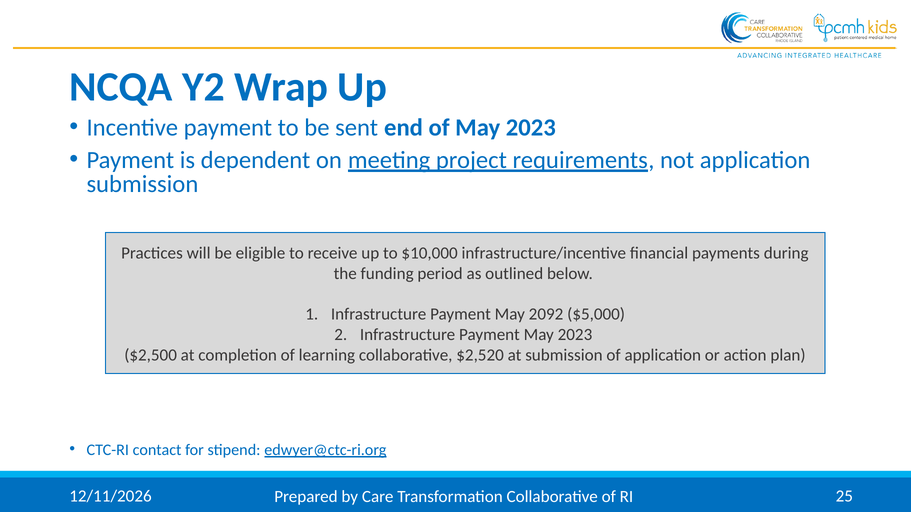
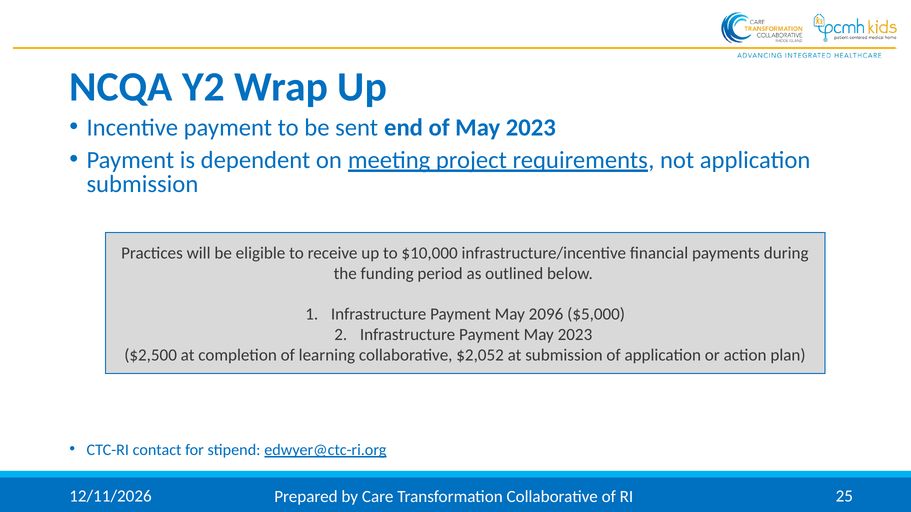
2092: 2092 -> 2096 (546, 315)
$2,520: $2,520 -> $2,052 (480, 356)
